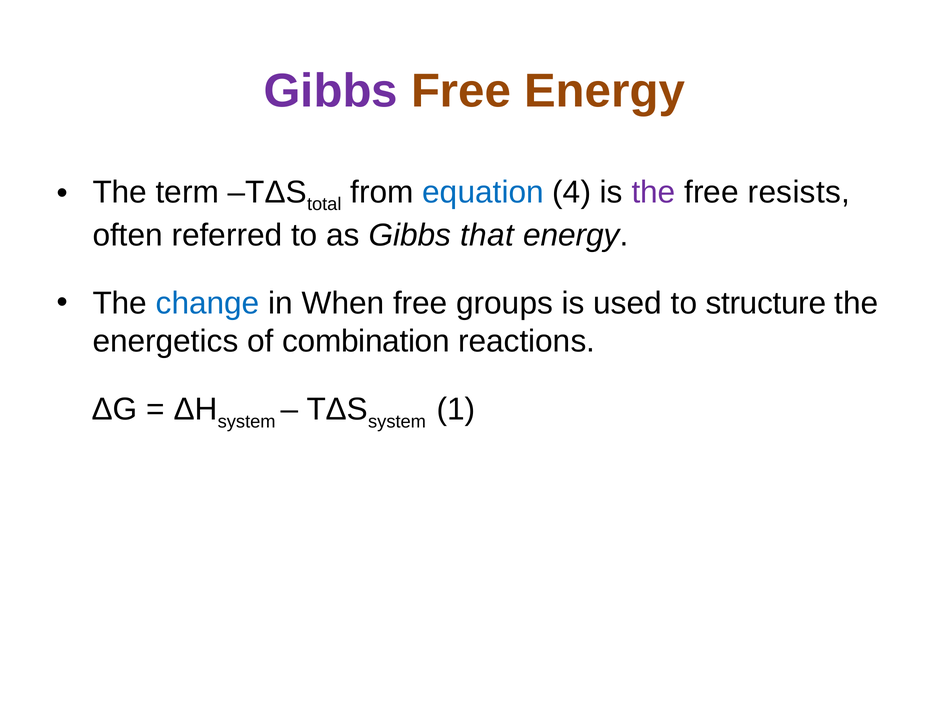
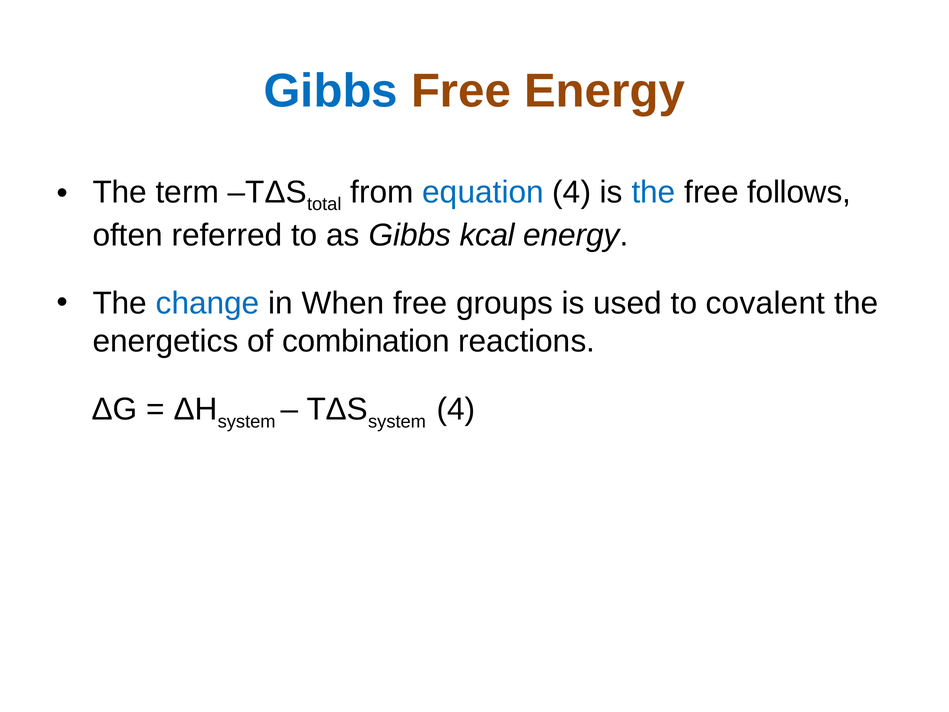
Gibbs colour: purple -> blue (331, 91)
the colour: purple -> blue (653, 192)
resists: resists -> follows (799, 192)
that: that -> kcal (487, 235)
structure: structure -> covalent (766, 303)
1: 1 -> 4 (456, 409)
